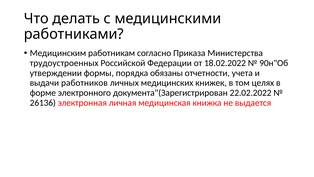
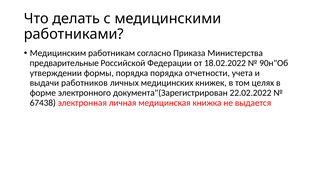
трудоустроенных: трудоустроенных -> предварительные (64, 63)
порядка обязаны: обязаны -> порядка (166, 73)
26136: 26136 -> 67438 (43, 103)
